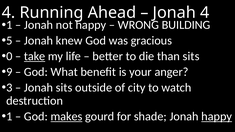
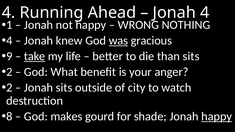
BUILDING: BUILDING -> NOTHING (186, 25)
5: 5 -> 4 (9, 41)
was underline: none -> present (118, 41)
0: 0 -> 9 (9, 56)
9: 9 -> 2 (9, 72)
3: 3 -> 2 (9, 88)
1: 1 -> 8 (9, 117)
makes underline: present -> none (66, 117)
